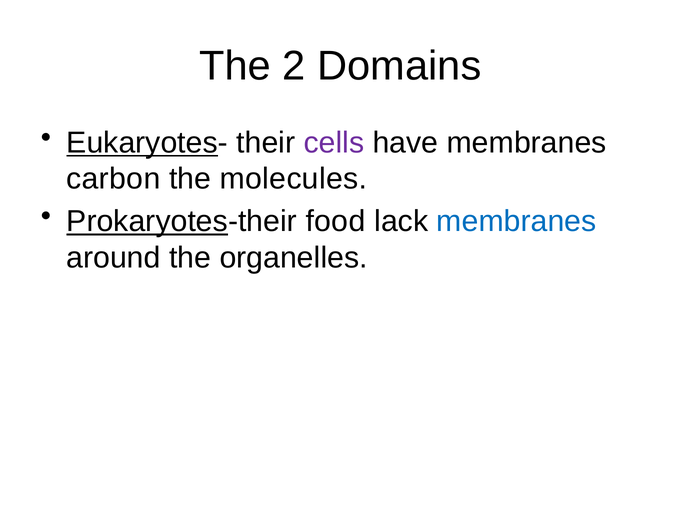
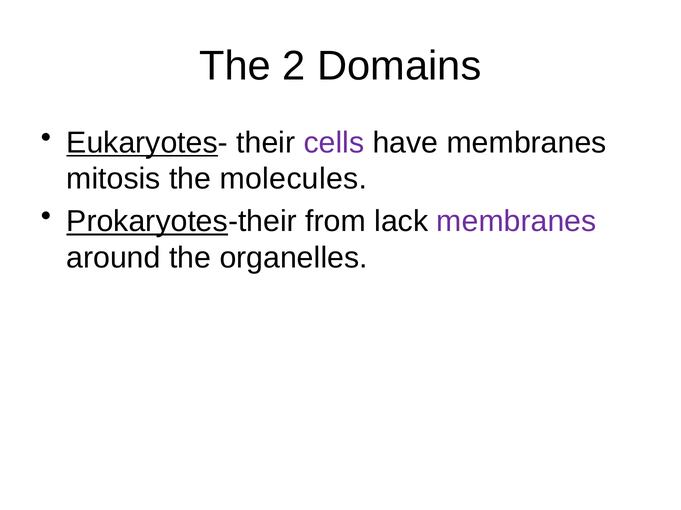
carbon: carbon -> mitosis (114, 179)
food: food -> from (336, 222)
membranes colour: blue -> purple (516, 222)
